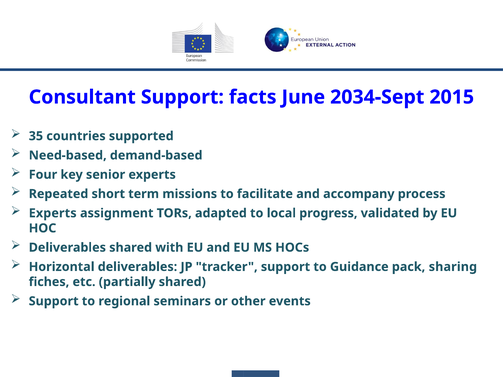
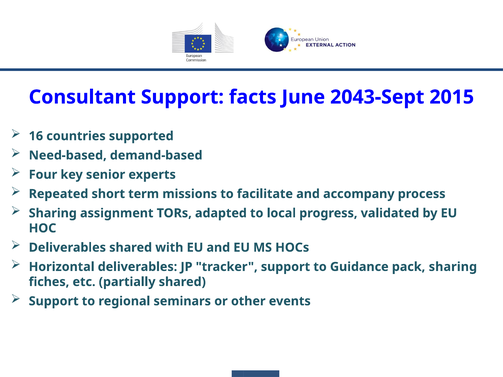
2034-Sept: 2034-Sept -> 2043-Sept (377, 97)
35: 35 -> 16 (36, 136)
Experts: Experts -> Sharing (53, 213)
